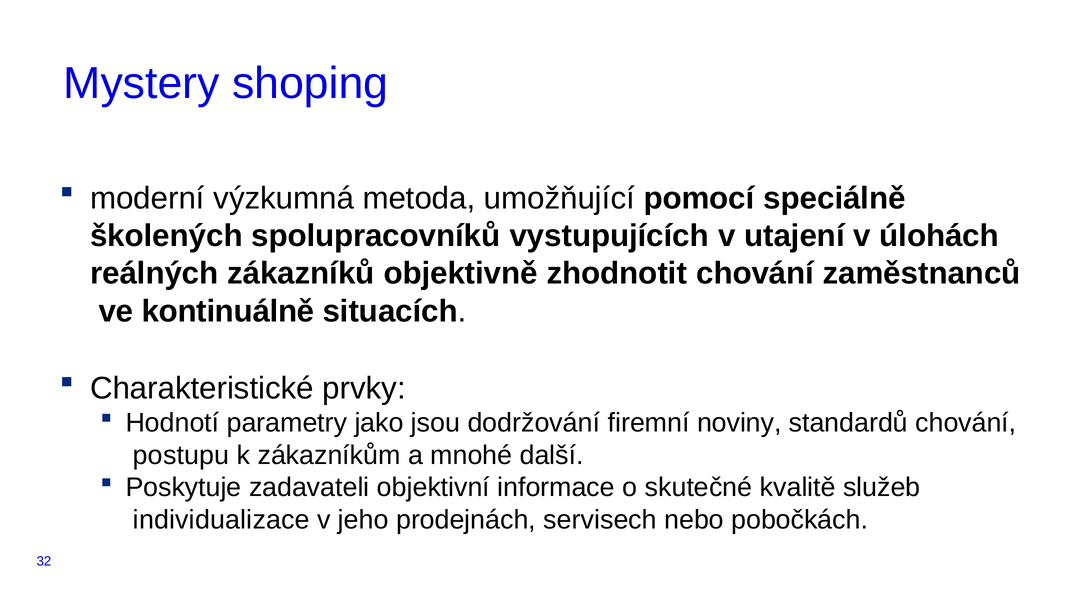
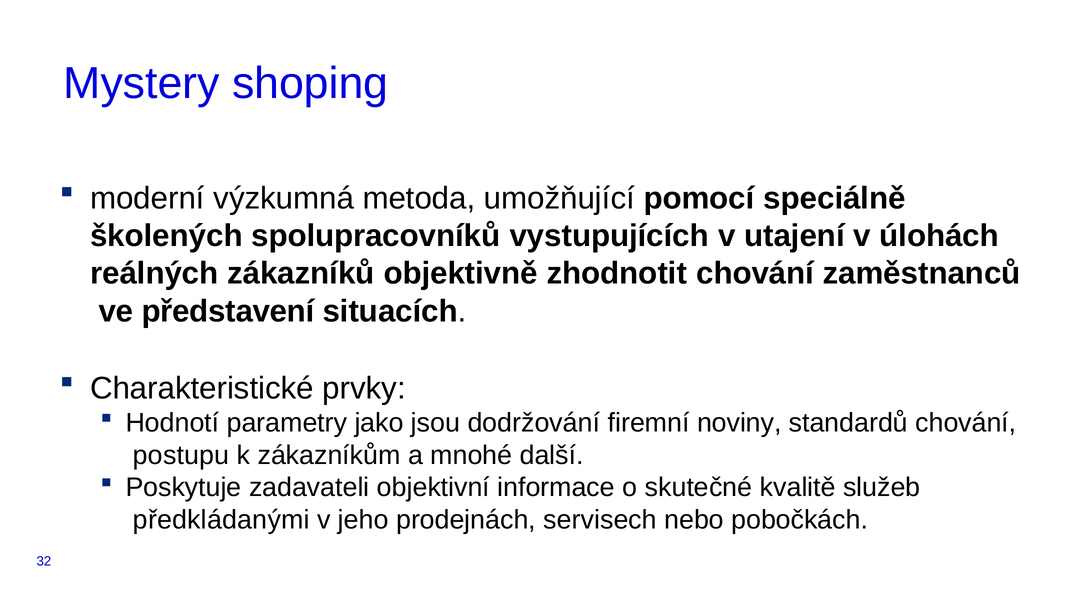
kontinuálně: kontinuálně -> představení (228, 311)
individualizace: individualizace -> předkládanými (221, 520)
